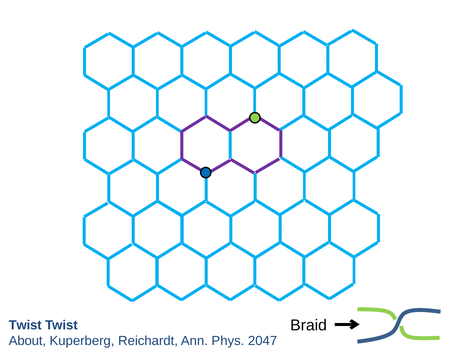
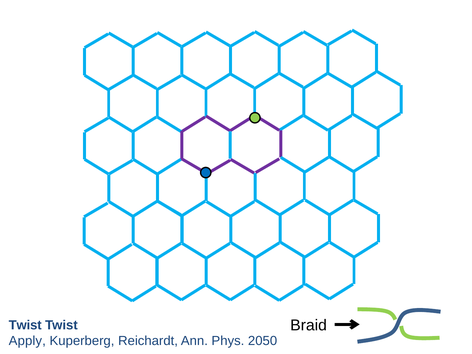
About: About -> Apply (27, 341)
2047: 2047 -> 2050 (263, 341)
